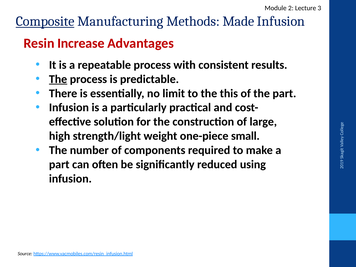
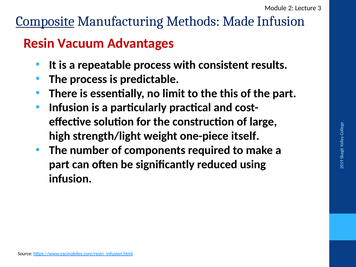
Increase: Increase -> Vacuum (81, 43)
The underline: present -> none (58, 79)
small: small -> itself (245, 136)
